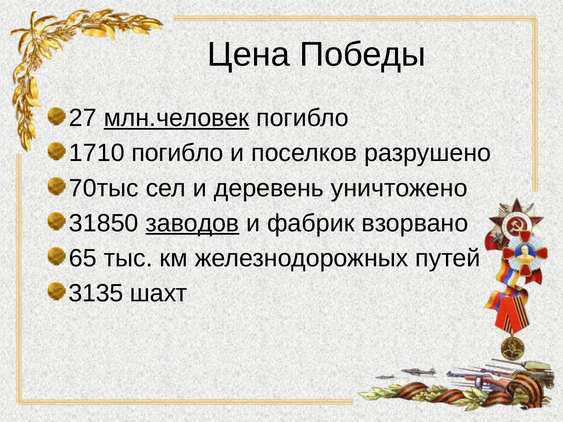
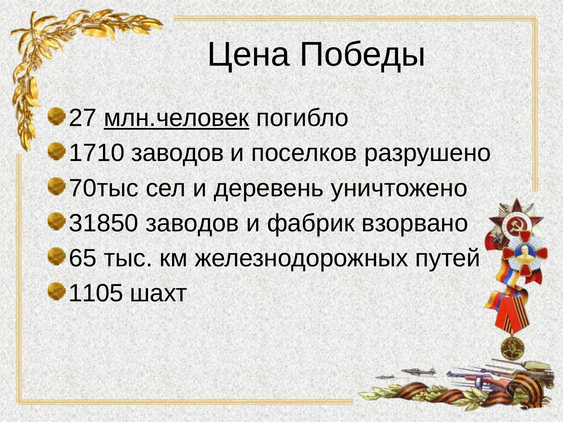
1710 погибло: погибло -> заводов (178, 153)
заводов underline: present -> none (192, 223)
3135: 3135 -> 1105 (96, 293)
